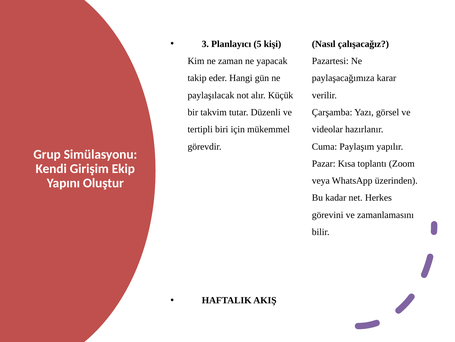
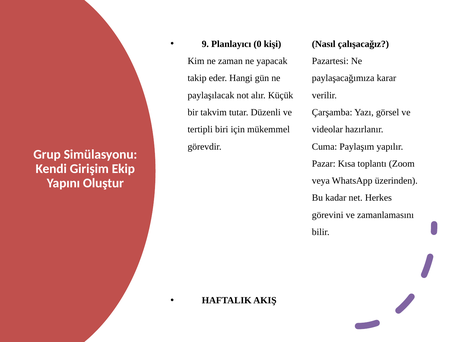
3: 3 -> 9 (205, 44)
5: 5 -> 0 (258, 44)
